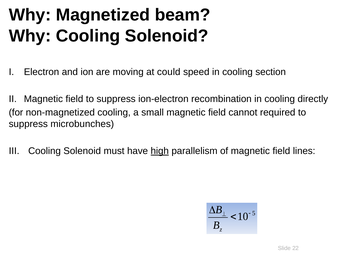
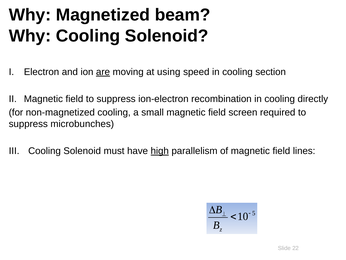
are underline: none -> present (103, 72)
could: could -> using (169, 72)
cannot: cannot -> screen (243, 112)
